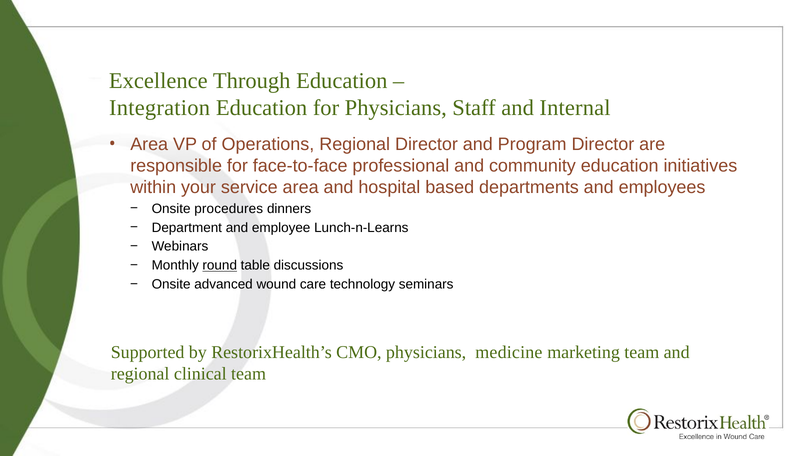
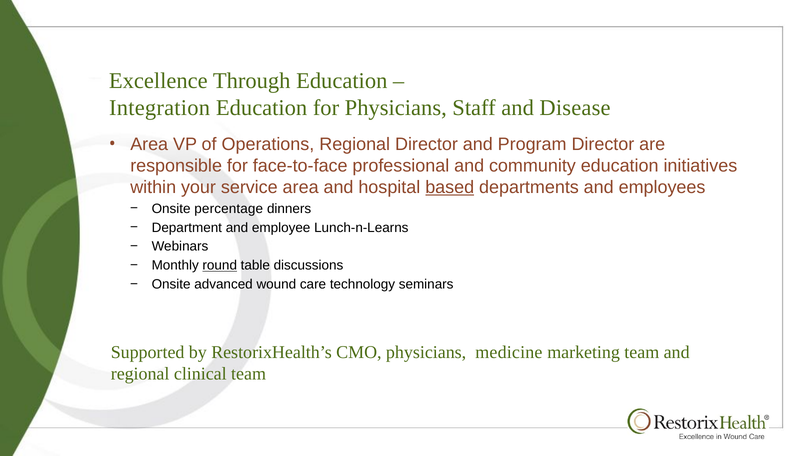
Internal: Internal -> Disease (575, 108)
based underline: none -> present (450, 187)
procedures: procedures -> percentage (229, 209)
